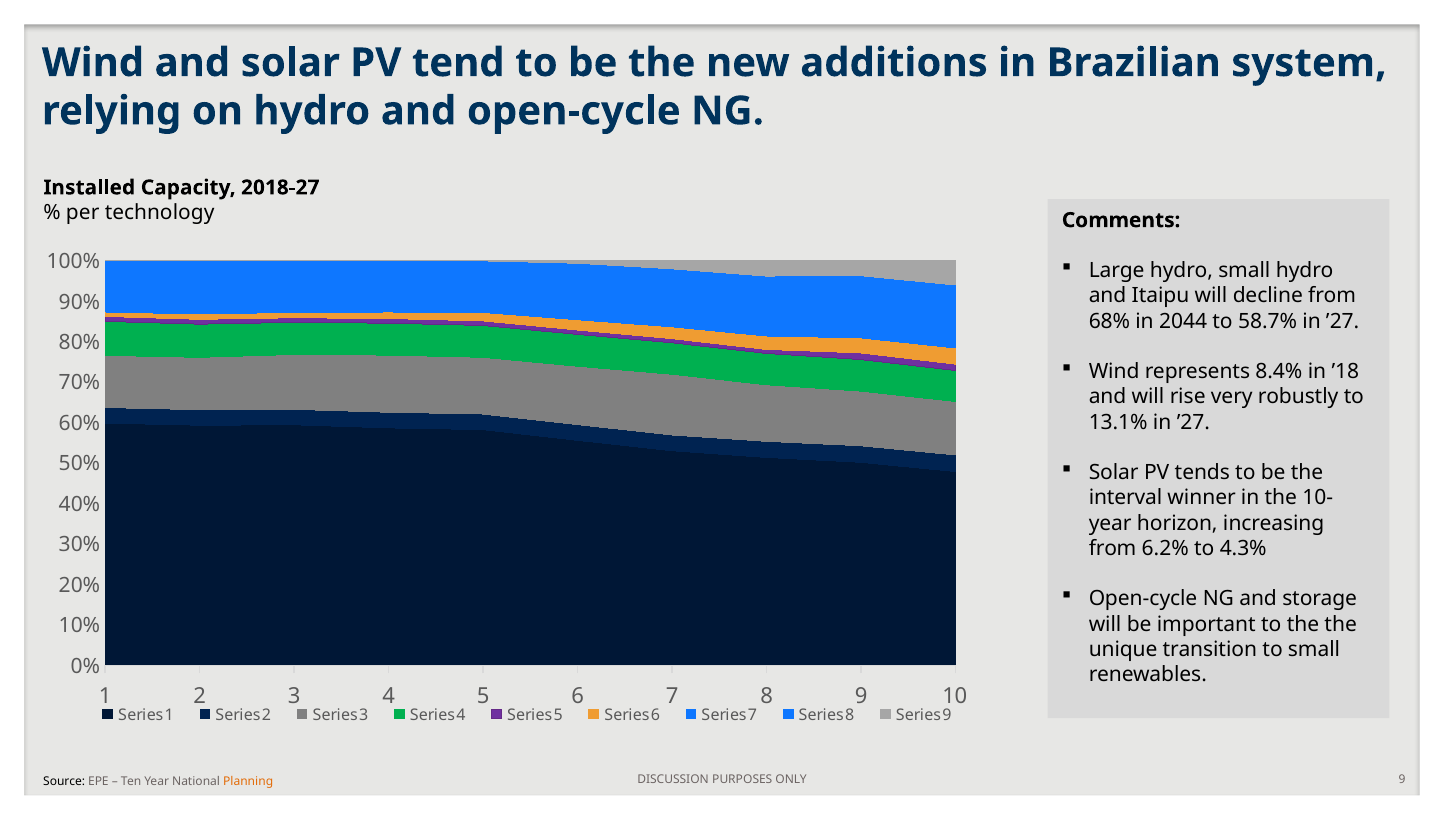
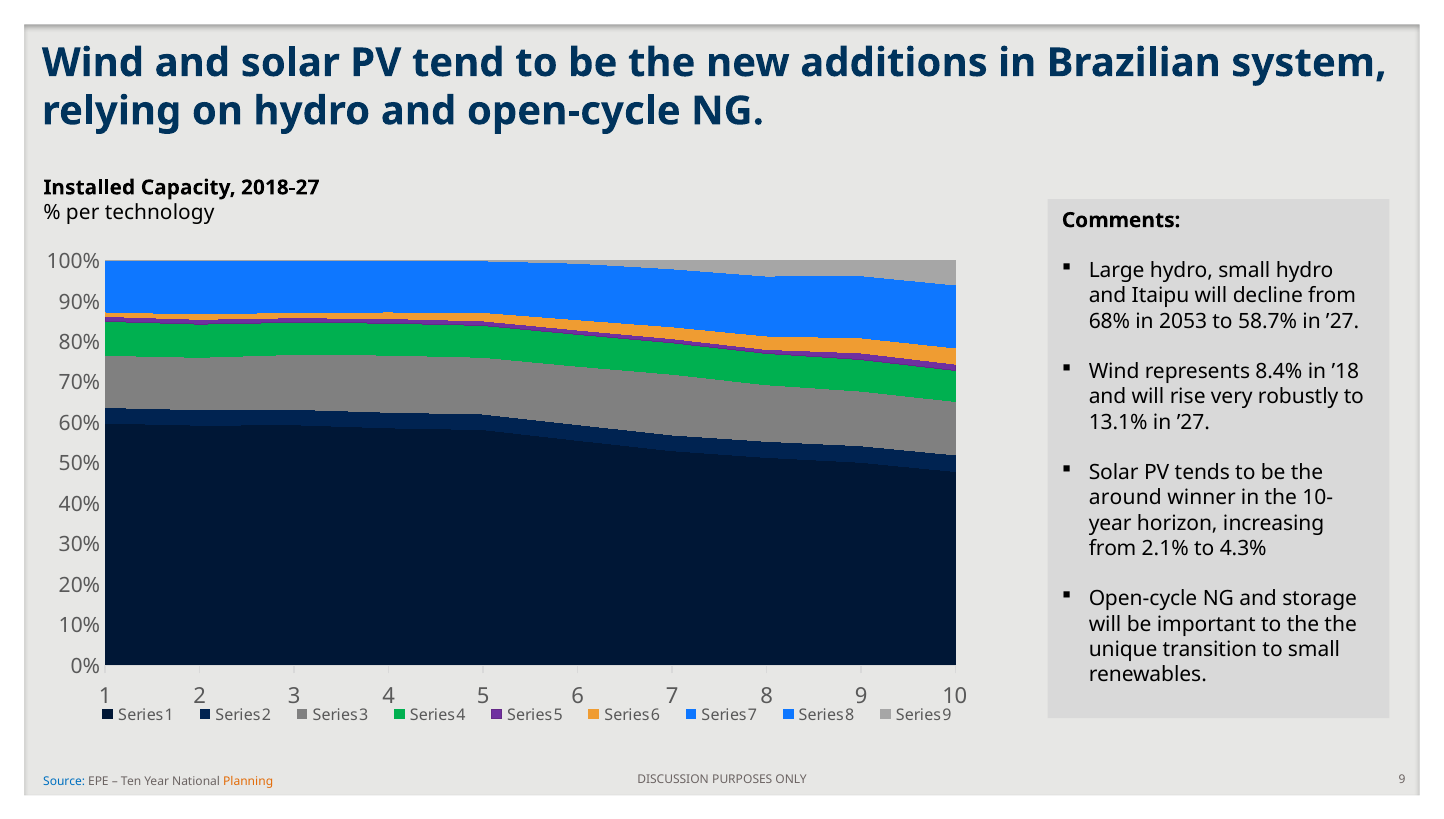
2044: 2044 -> 2053 (1183, 321)
interval: interval -> around (1125, 498)
6.2%: 6.2% -> 2.1% (1165, 548)
Source colour: black -> blue (64, 782)
